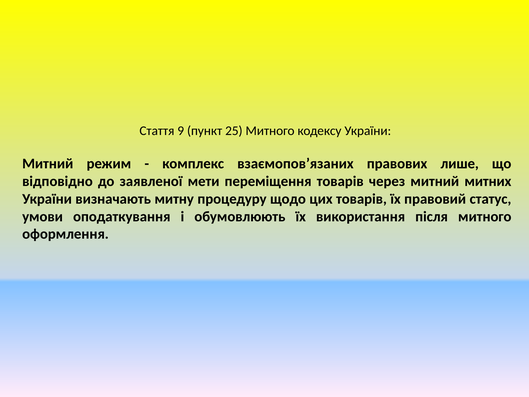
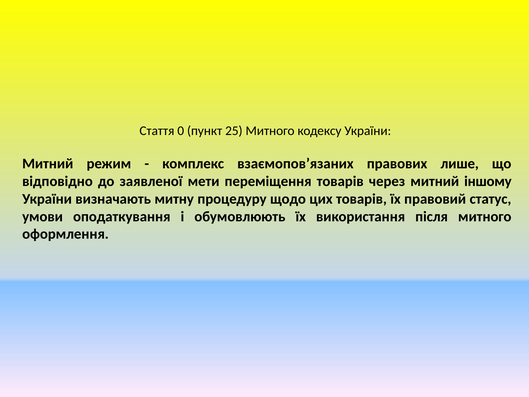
9: 9 -> 0 (181, 131)
митних: митних -> іншому (488, 181)
